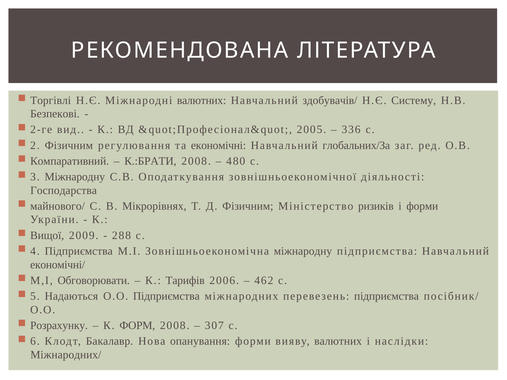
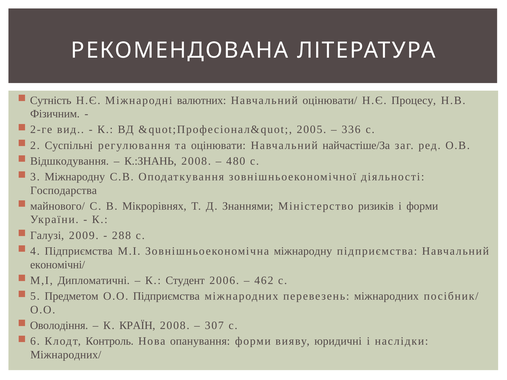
Торгівлі: Торгівлі -> Сутність (51, 100)
здобувачів/: здобувачів/ -> оцінювати/ (330, 100)
Систему: Систему -> Процесу (414, 100)
Безпекові: Безпекові -> Фізичним (55, 114)
2 Фізичним: Фізичним -> Суспільні (69, 145)
економічні: економічні -> оцінювати (218, 145)
глобальних/За: глобальних/За -> найчастіше/За (356, 145)
Компаративний: Компаративний -> Відшкодування (70, 161)
К.:БРАТИ: К.:БРАТИ -> К.:ЗНАНЬ (150, 161)
Д Фізичним: Фізичним -> Знаннями (248, 206)
Вищої: Вищої -> Галузі (47, 236)
Обговорювати: Обговорювати -> Дипломатичні (94, 281)
Тарифів: Тарифів -> Студент (185, 281)
Надаються: Надаються -> Предметом (71, 296)
перевезень підприємства: підприємства -> міжнародних (386, 296)
Розрахунку: Розрахунку -> Оволодіння (59, 326)
ФОРМ: ФОРМ -> КРАЇН (137, 326)
Бакалавр: Бакалавр -> Контроль (110, 341)
вияву валютних: валютних -> юридичні (338, 341)
